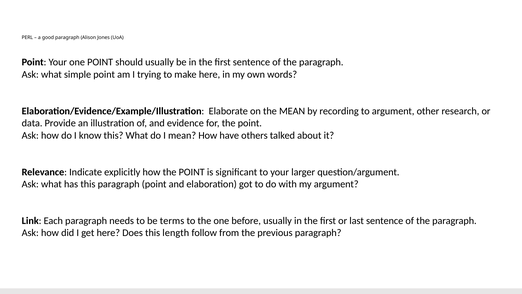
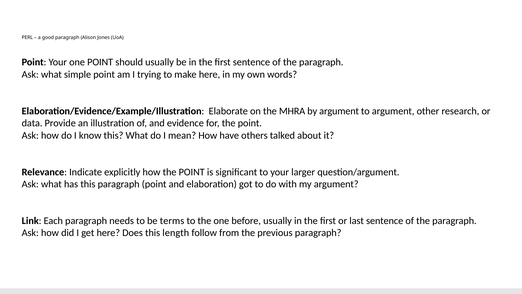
the MEAN: MEAN -> MHRA (292, 111)
by recording: recording -> argument (339, 111)
